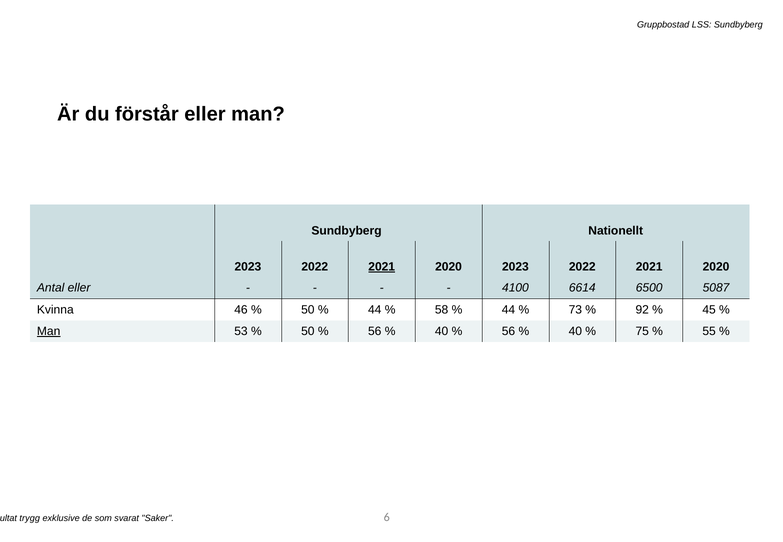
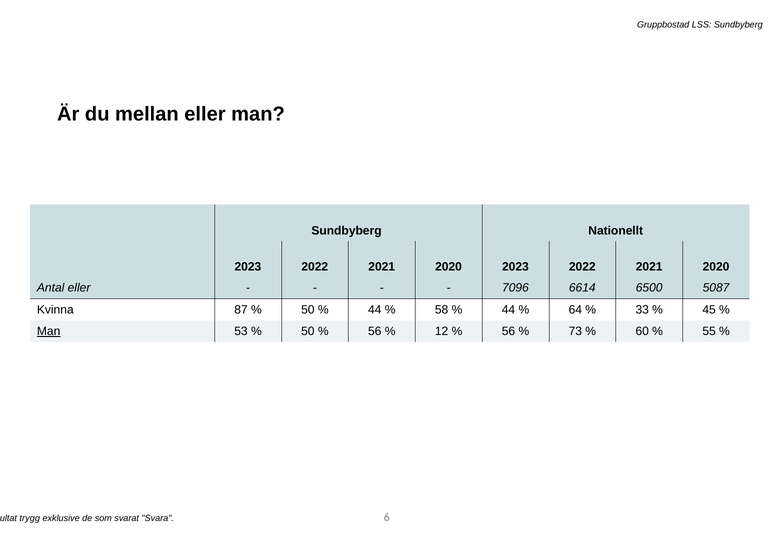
förstår: förstår -> mellan (147, 114)
2021 underline: present -> none (382, 267)
4100: 4100 -> 7096 (515, 288)
46: 46 -> 87 (241, 310)
73: 73 -> 64 (575, 310)
92: 92 -> 33 (642, 310)
40: 40 -> 12 (442, 331)
40: 40 -> 73 (575, 331)
75: 75 -> 60 (642, 331)
Saker: Saker -> Svara (158, 518)
